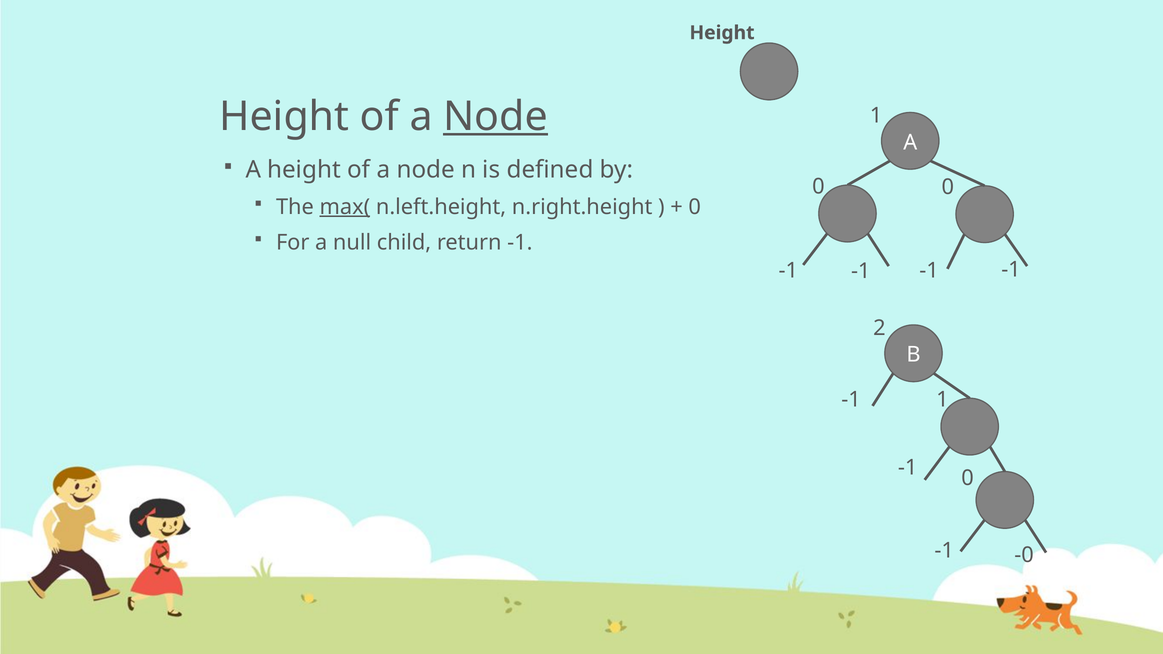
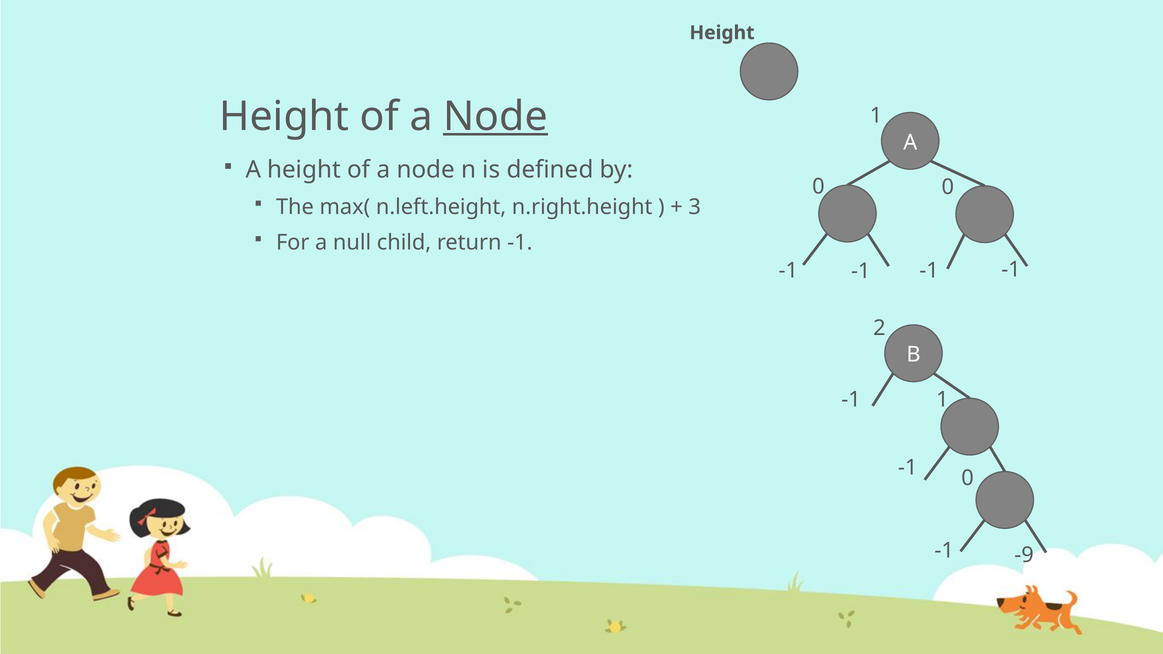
max( underline: present -> none (345, 207)
0: 0 -> 3 (695, 207)
-0: -0 -> -9 (1024, 555)
